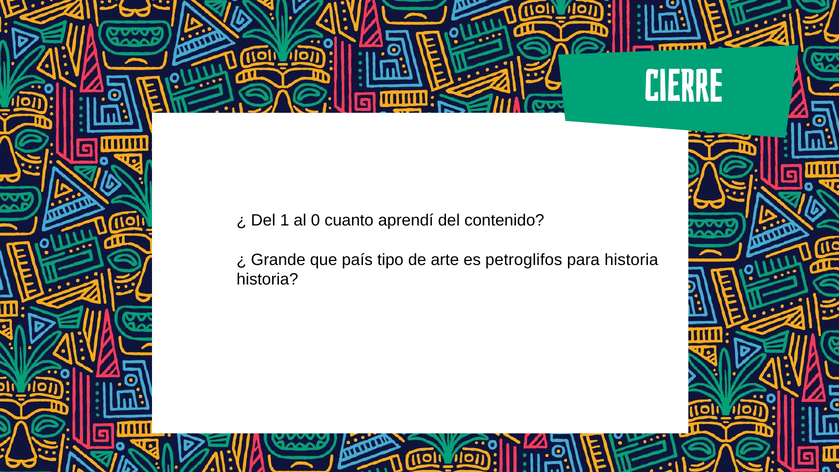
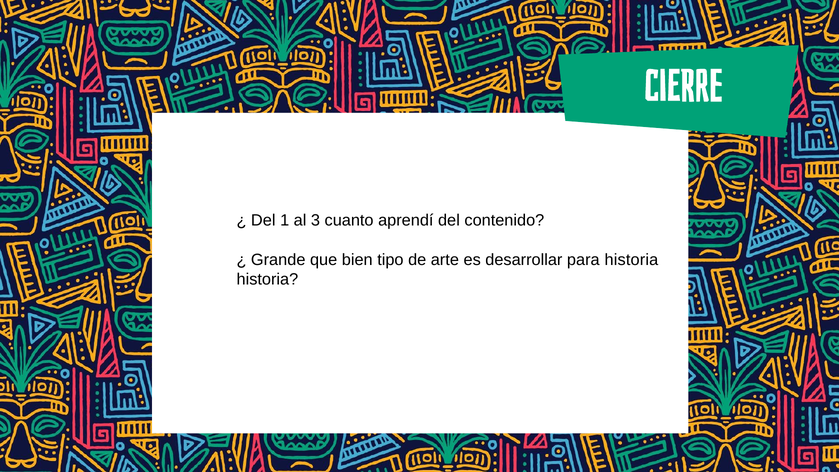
0: 0 -> 3 (315, 220)
país: país -> bien (357, 260)
petroglifos: petroglifos -> desarrollar (524, 260)
